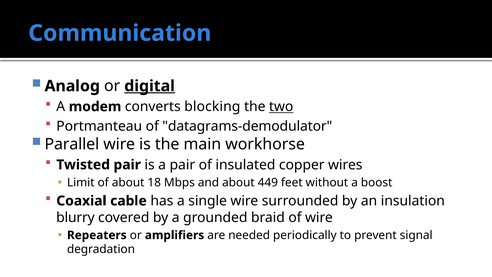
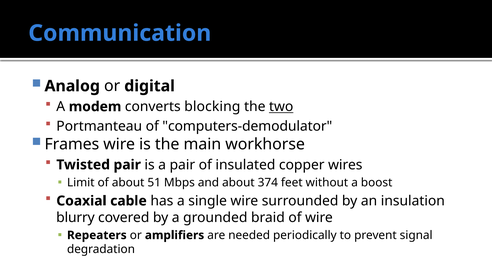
digital underline: present -> none (150, 86)
datagrams-demodulator: datagrams-demodulator -> computers-demodulator (247, 126)
Parallel: Parallel -> Frames (72, 144)
18: 18 -> 51 (154, 182)
449: 449 -> 374 (268, 182)
